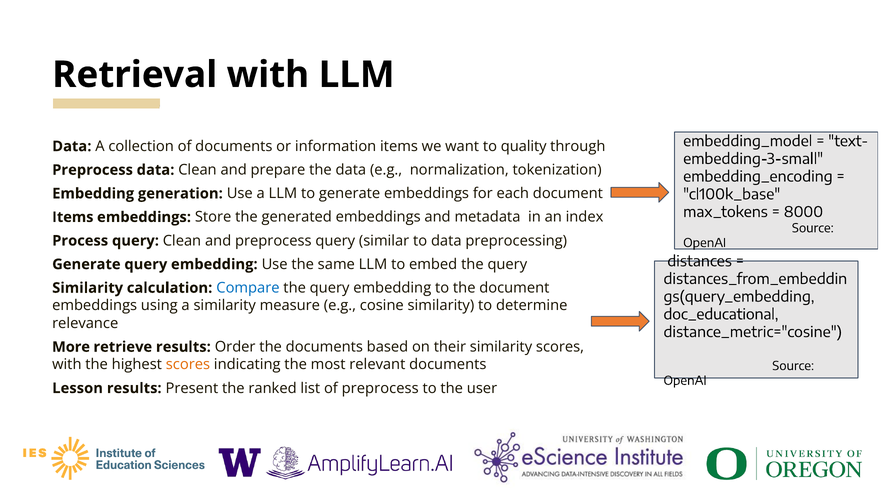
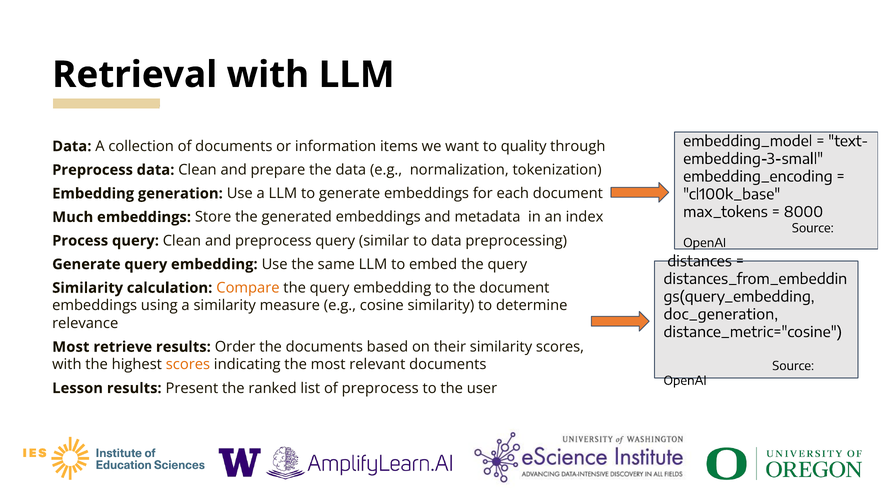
Items: Items -> Much (73, 217)
Compare colour: blue -> orange (248, 288)
doc_educational: doc_educational -> doc_generation (721, 314)
More: More -> Most (71, 347)
